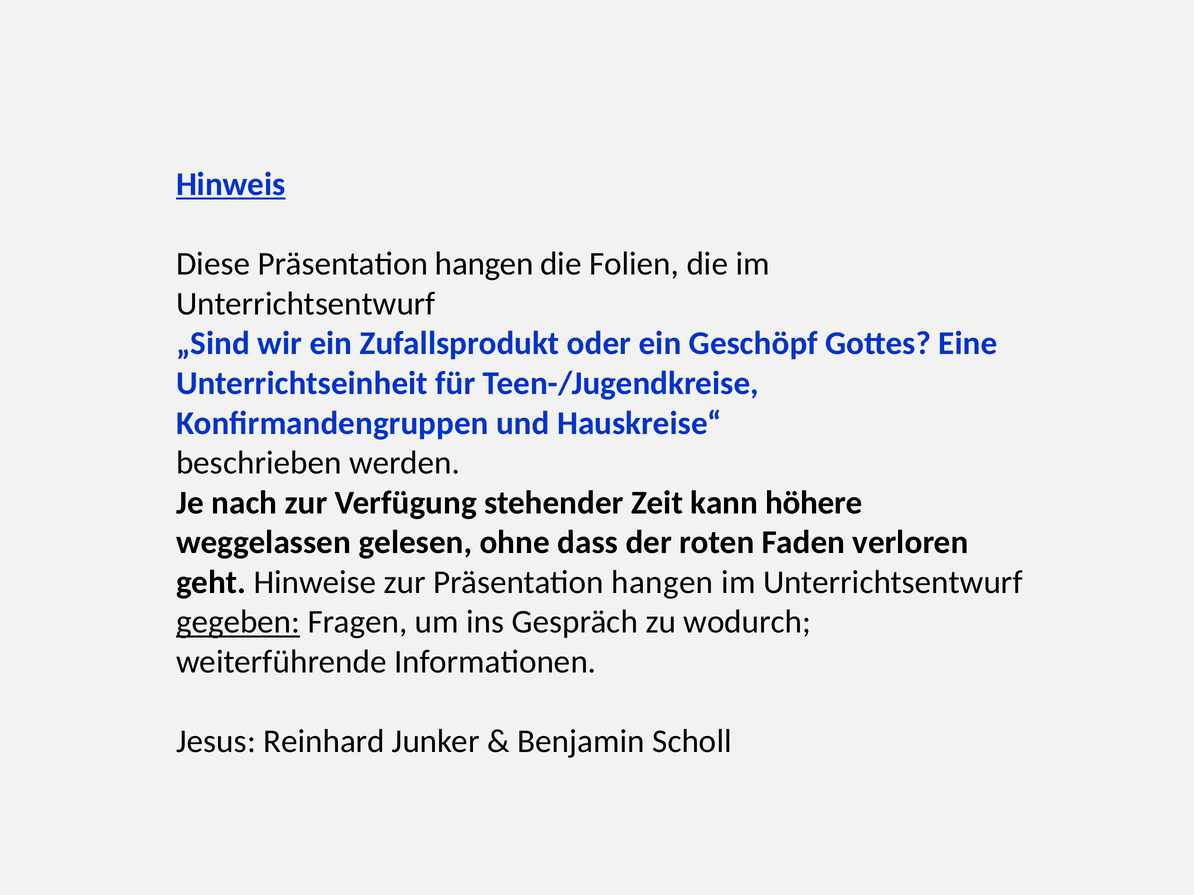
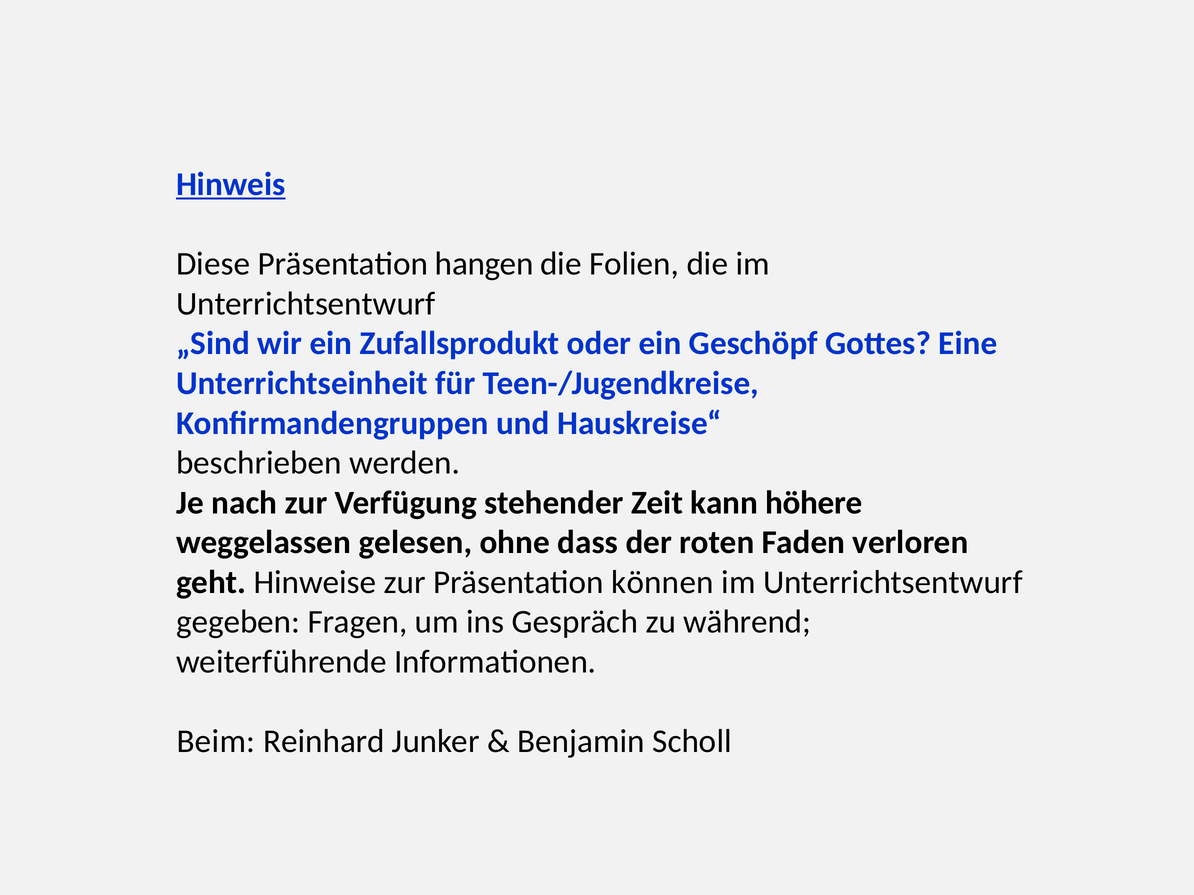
zur Präsentation hangen: hangen -> können (662, 583)
gegeben underline: present -> none (238, 622)
wodurch: wodurch -> während (747, 622)
Jesus: Jesus -> Beim (216, 742)
